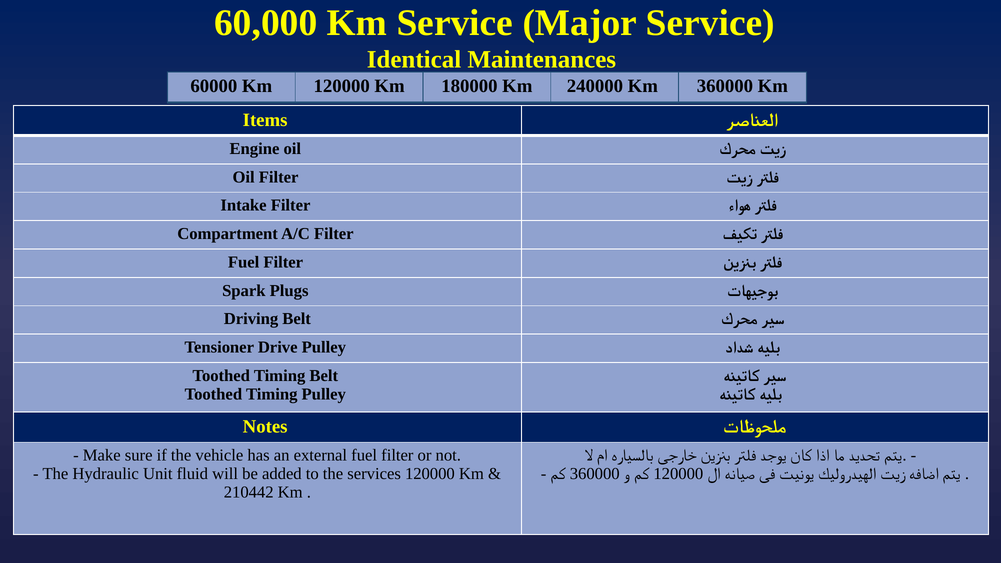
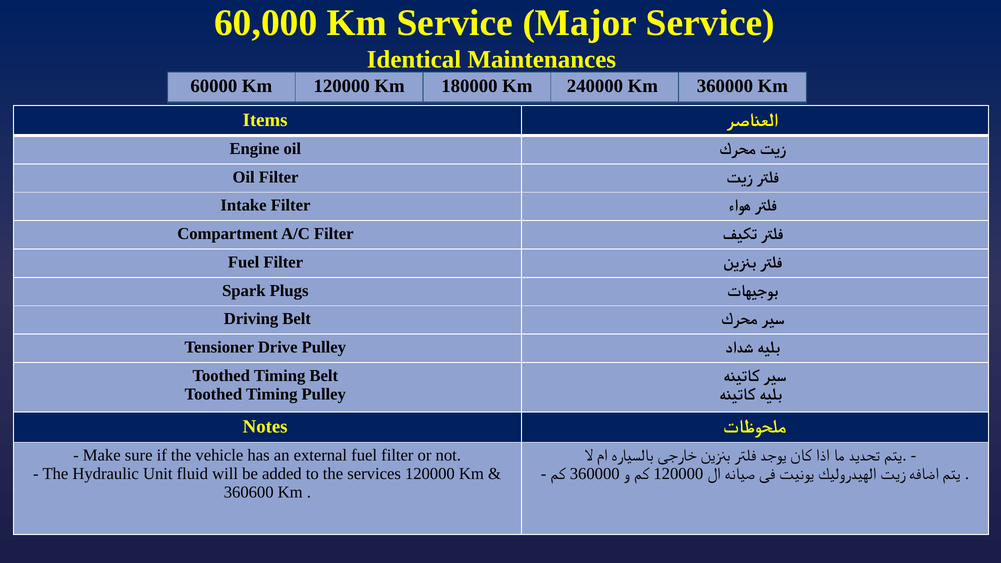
210442: 210442 -> 360600 (249, 493)
